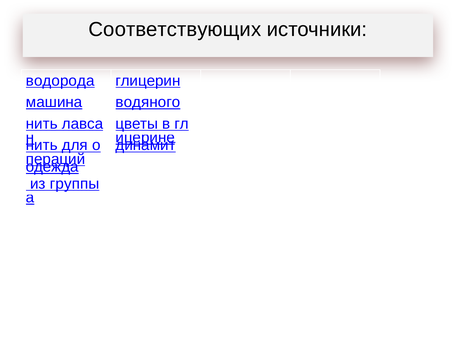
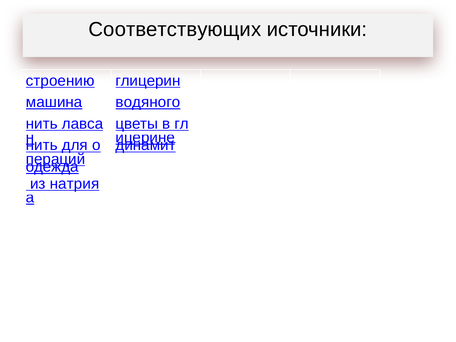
водорода: водорода -> строению (60, 81)
группы: группы -> натрия (75, 184)
